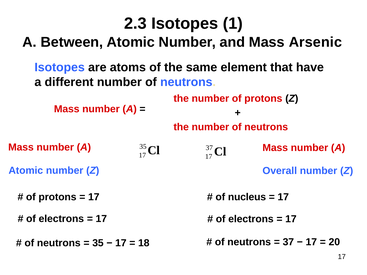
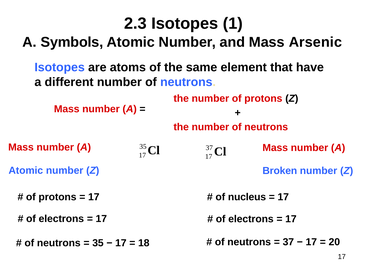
Between: Between -> Symbols (72, 42)
Overall: Overall -> Broken (280, 171)
